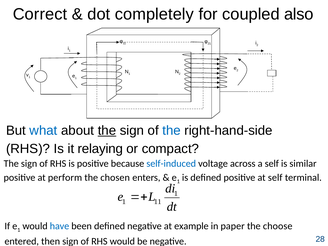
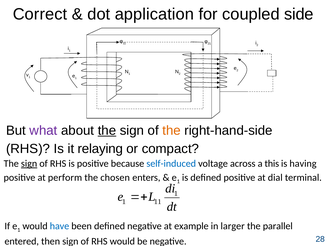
completely: completely -> application (154, 14)
also: also -> side (299, 14)
what colour: blue -> purple (43, 131)
the colour: blue -> orange (172, 131)
sign underline: none -> present (29, 164)
a self: self -> this (272, 164)
similar: similar -> having (303, 164)
at self: self -> dial (275, 178)
paper: paper -> larger (233, 226)
choose: choose -> parallel (278, 226)
